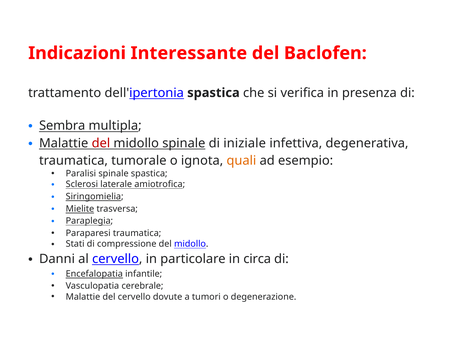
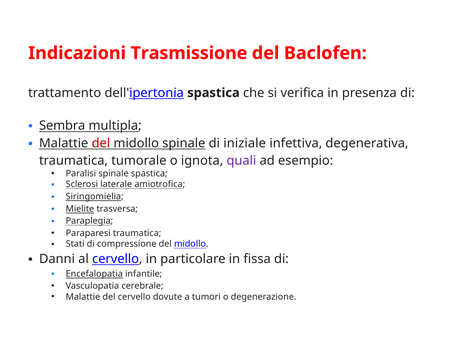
Interessante: Interessante -> Trasmissione (189, 53)
quali colour: orange -> purple (241, 161)
circa: circa -> fissa (257, 259)
